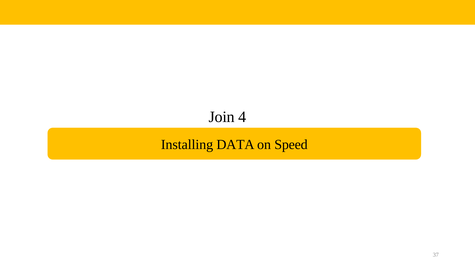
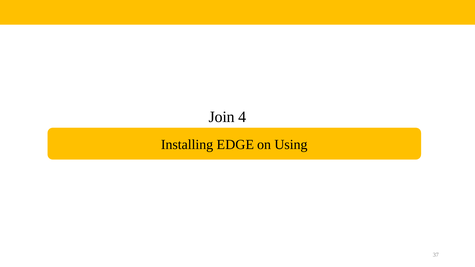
DATA: DATA -> EDGE (235, 145)
Speed: Speed -> Using (291, 145)
